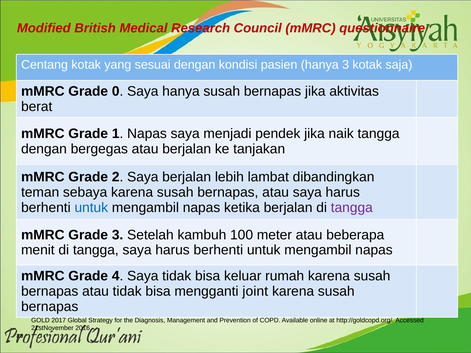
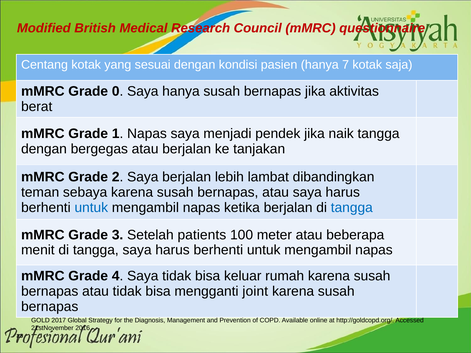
hanya 3: 3 -> 7 (346, 65)
tangga colour: purple -> blue (352, 208)
kambuh: kambuh -> patients (202, 235)
